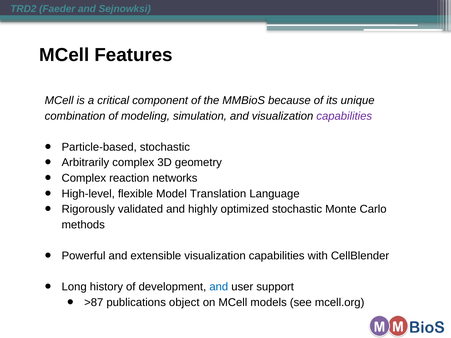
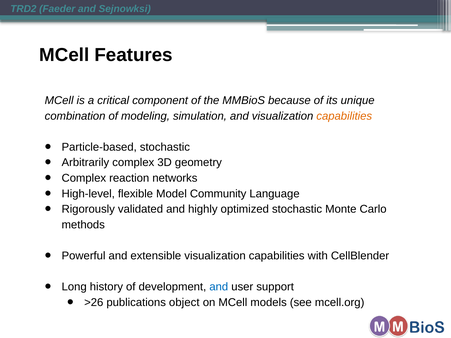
capabilities colour: purple -> orange (344, 116)
Translation: Translation -> Community (218, 194)
>87: >87 -> >26 (94, 303)
